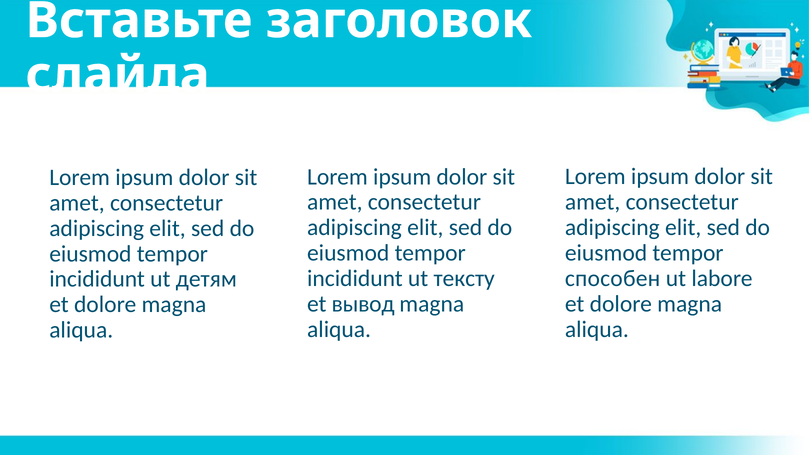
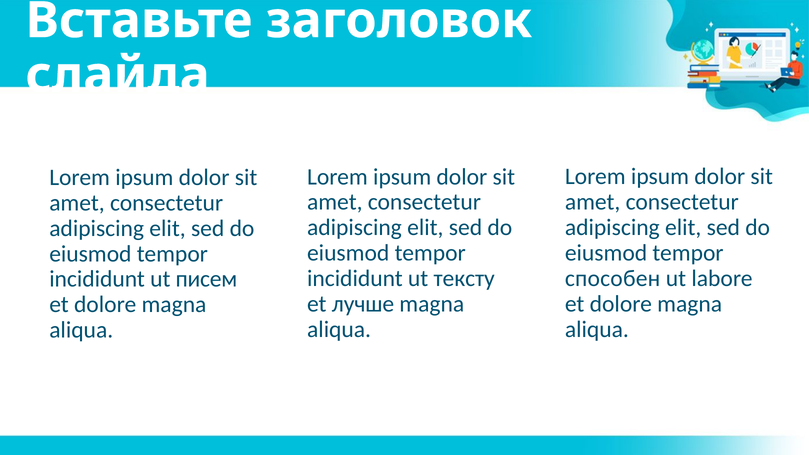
детям: детям -> писем (206, 279)
вывод: вывод -> лучше (363, 304)
